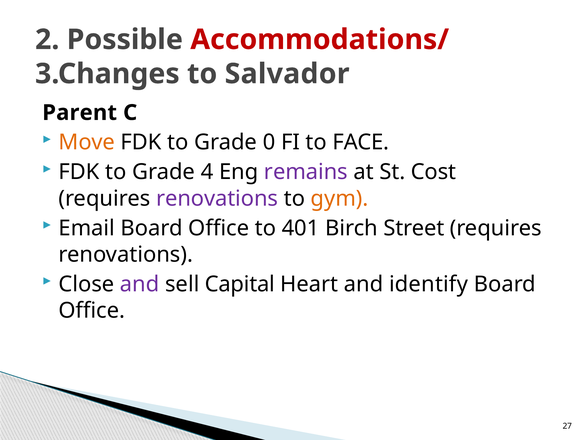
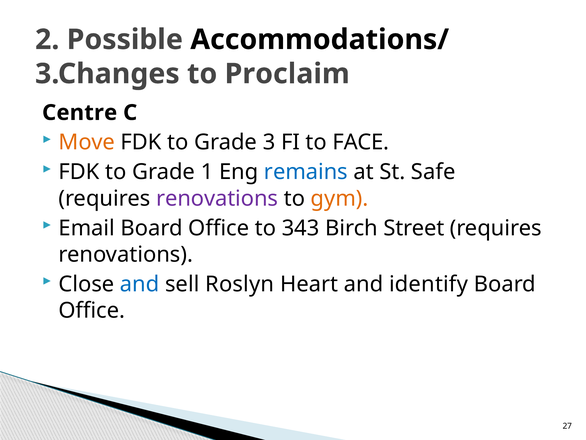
Accommodations/ colour: red -> black (320, 40)
Salvador: Salvador -> Proclaim (287, 74)
Parent: Parent -> Centre (80, 113)
0: 0 -> 3 (269, 142)
4: 4 -> 1 (207, 172)
remains colour: purple -> blue (306, 172)
Cost: Cost -> Safe (433, 172)
401: 401 -> 343 (301, 228)
and colour: purple -> blue (140, 284)
Capital: Capital -> Roslyn (240, 284)
